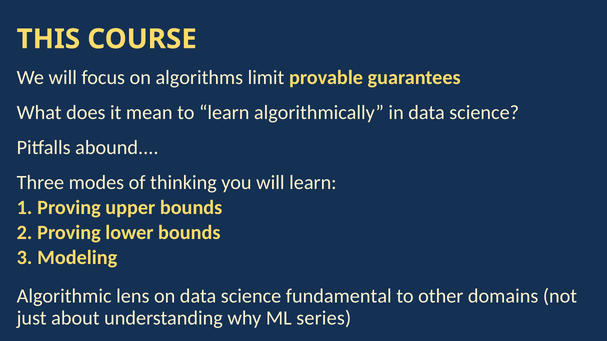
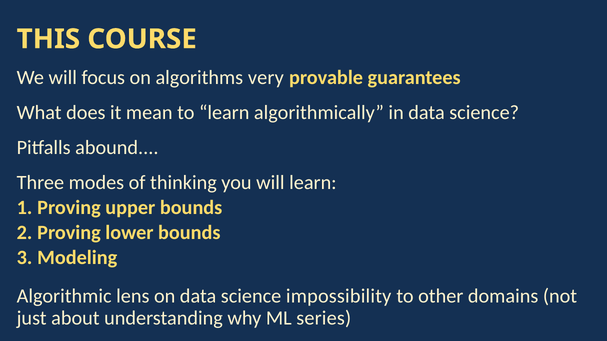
limit: limit -> very (266, 78)
fundamental: fundamental -> impossibility (339, 297)
